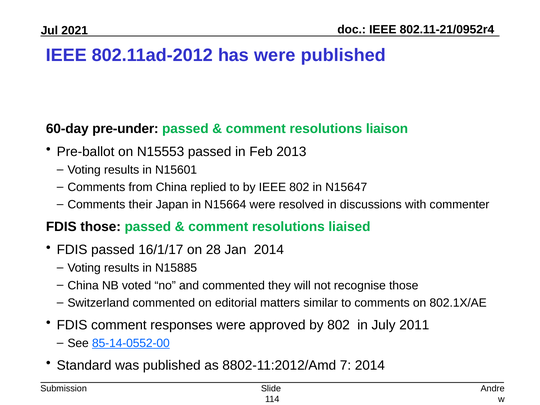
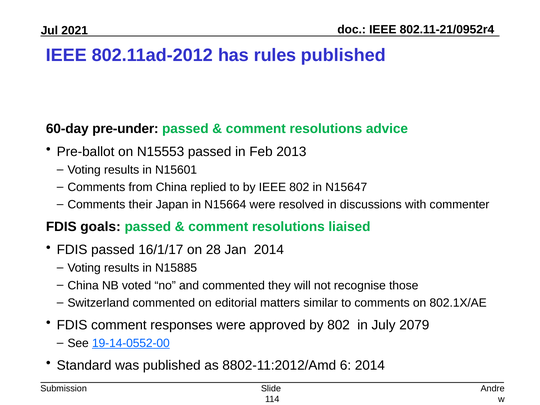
has were: were -> rules (275, 55)
liaison: liaison -> advice (387, 129)
FDIS those: those -> goals (101, 227)
2011: 2011 -> 2079 (414, 325)
85-14-0552-00: 85-14-0552-00 -> 19-14-0552-00 (131, 343)
7: 7 -> 6 (345, 365)
